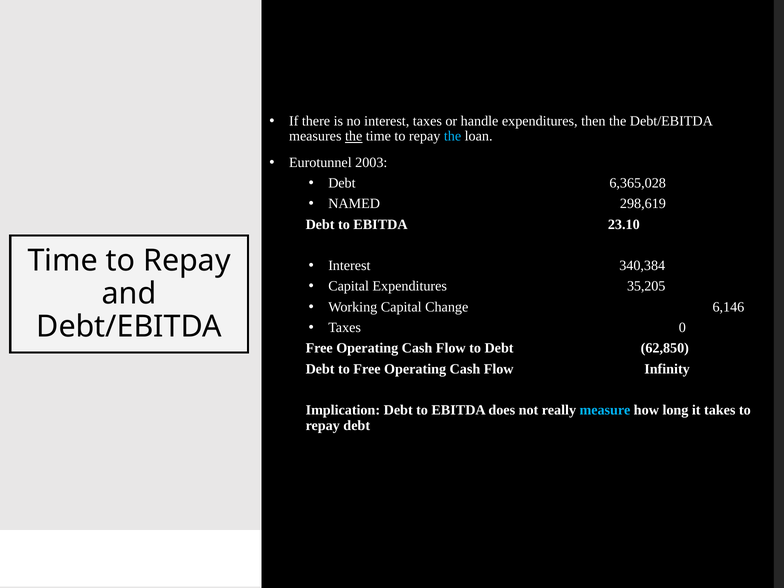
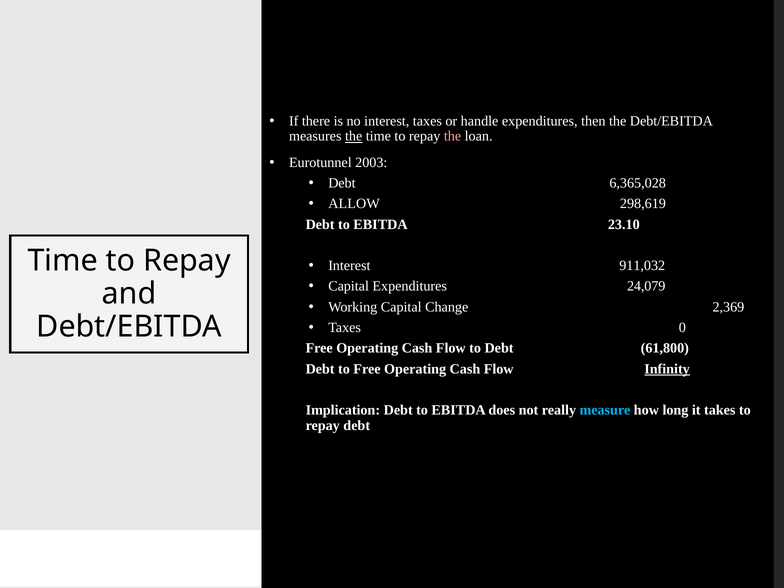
the colour: light blue -> pink (453, 136)
NAMED: NAMED -> ALLOW (354, 204)
340,384: 340,384 -> 911,032 (642, 266)
35,205: 35,205 -> 24,079 (646, 286)
6,146: 6,146 -> 2,369 (728, 307)
62,850: 62,850 -> 61,800 (665, 348)
Infinity underline: none -> present (667, 369)
